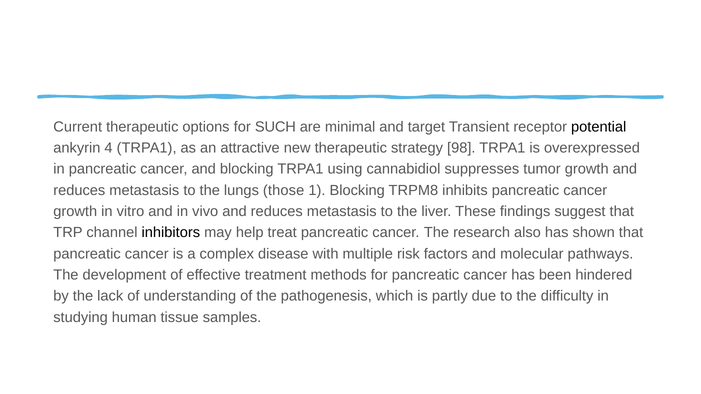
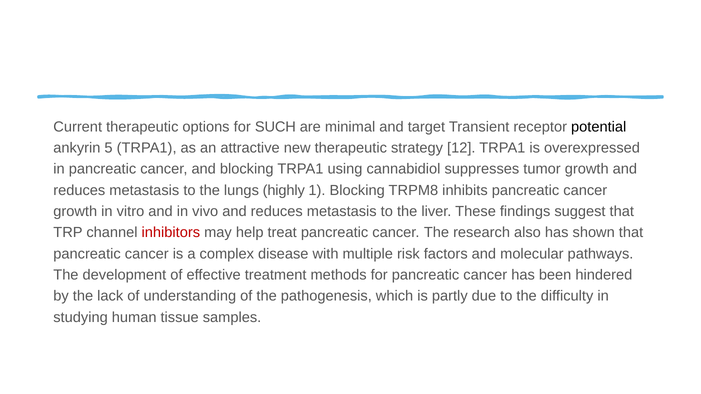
4: 4 -> 5 (109, 148)
98: 98 -> 12 (461, 148)
those: those -> highly (284, 190)
inhibitors colour: black -> red (171, 233)
